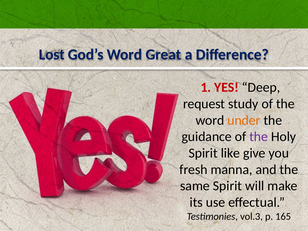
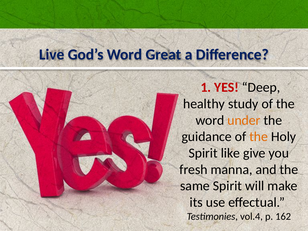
Lost: Lost -> Live (52, 55)
request: request -> healthy (204, 104)
the colour: purple -> orange (259, 137)
vol.3: vol.3 -> vol.4 (251, 217)
165: 165 -> 162 (283, 217)
